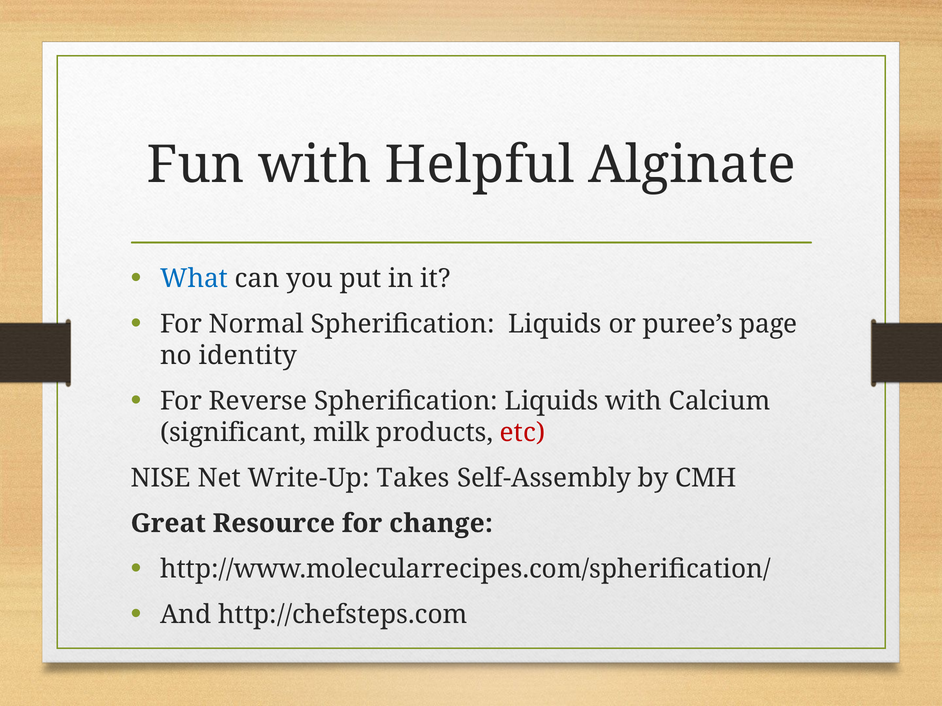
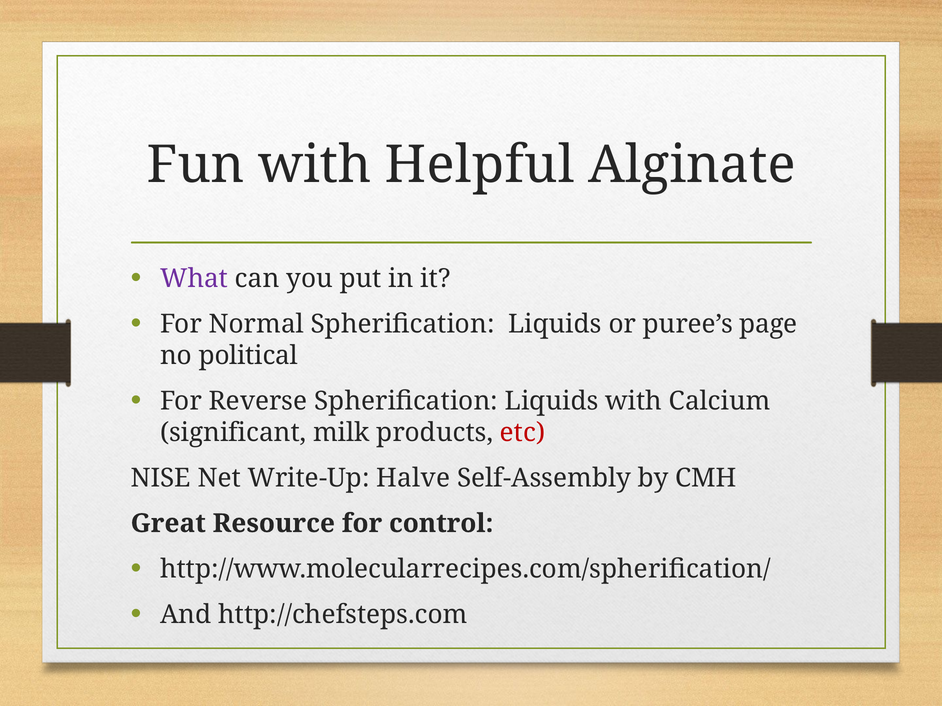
What colour: blue -> purple (194, 279)
identity: identity -> political (248, 356)
Takes: Takes -> Halve (413, 478)
change: change -> control (441, 524)
